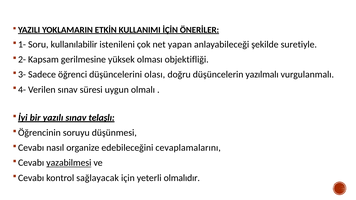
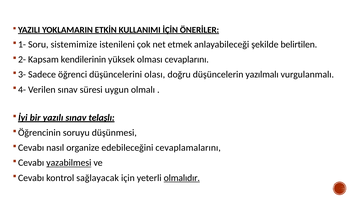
kullanılabilir: kullanılabilir -> sistemimize (74, 45)
yapan: yapan -> etmek (180, 45)
suretiyle: suretiyle -> belirtilen (299, 45)
gerilmesine: gerilmesine -> kendilerinin (83, 60)
objektifliği: objektifliği -> cevaplarını (187, 60)
olmalıdır underline: none -> present (182, 178)
